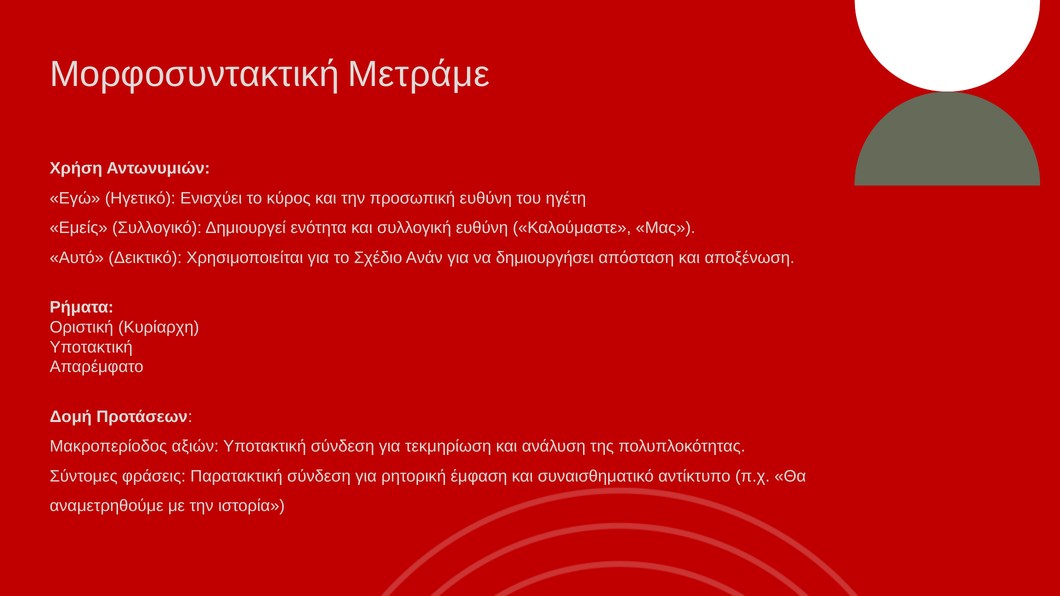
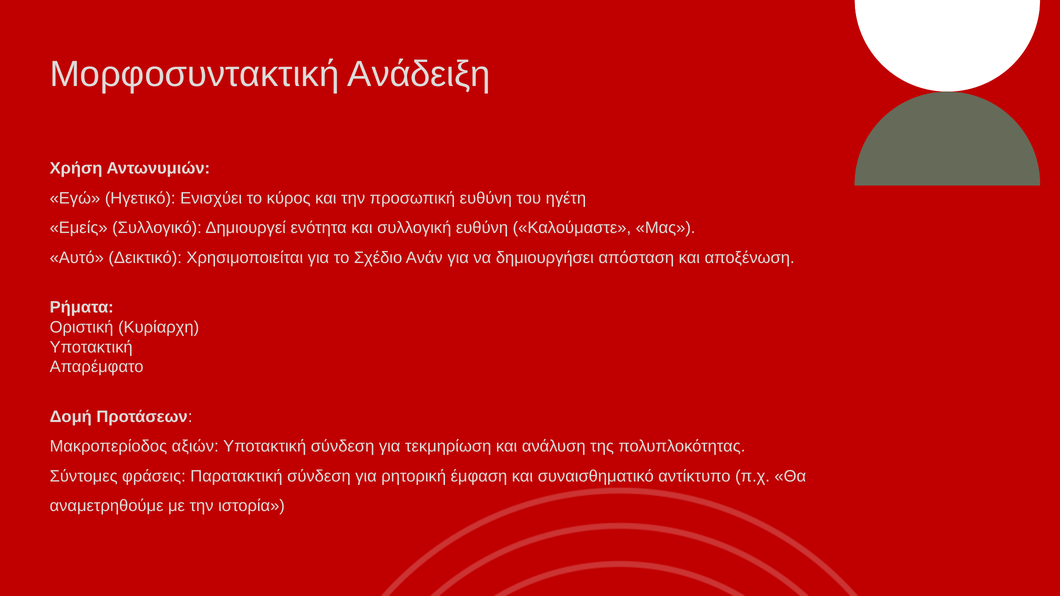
Μετράμε: Μετράμε -> Ανάδειξη (419, 74)
